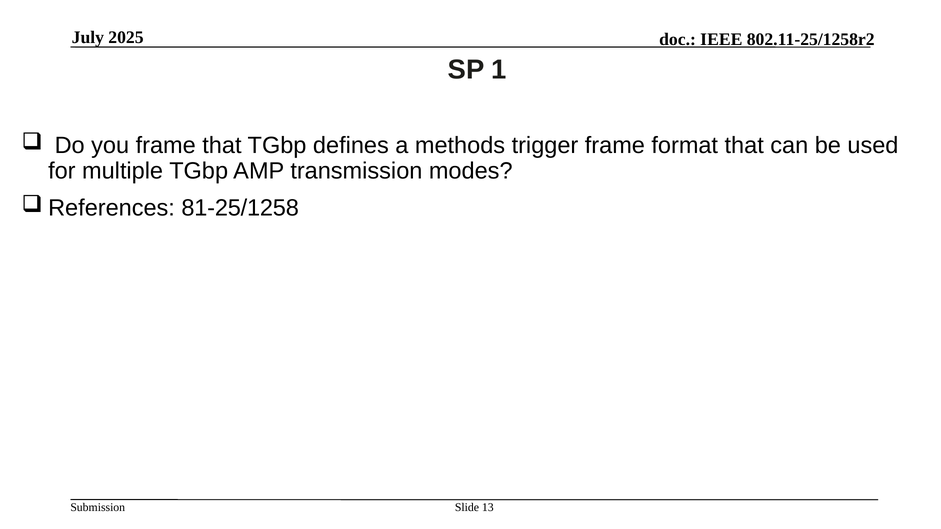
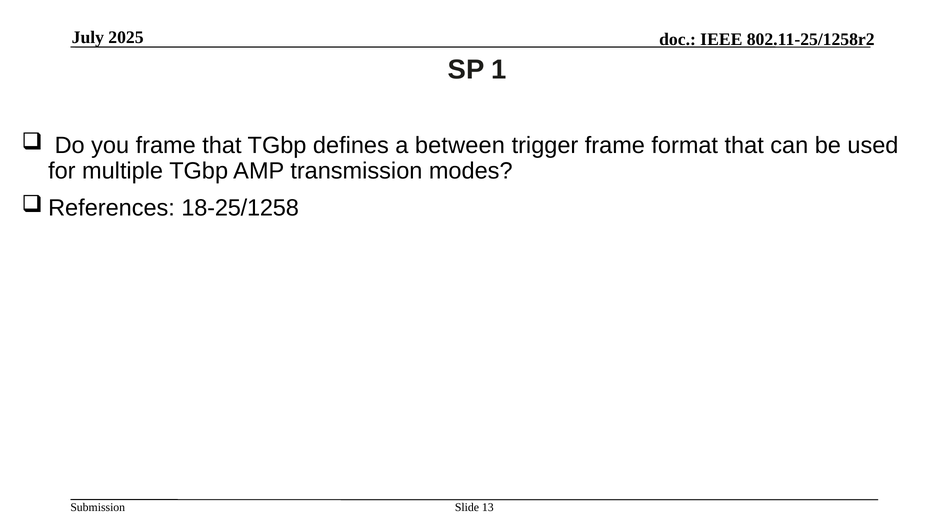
methods: methods -> between (460, 146)
81-25/1258: 81-25/1258 -> 18-25/1258 (240, 208)
